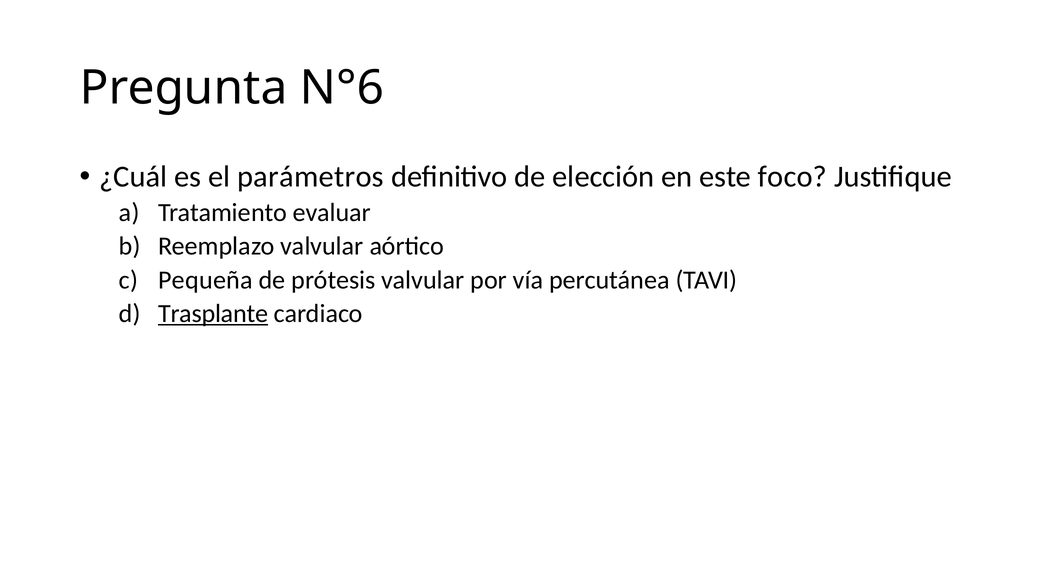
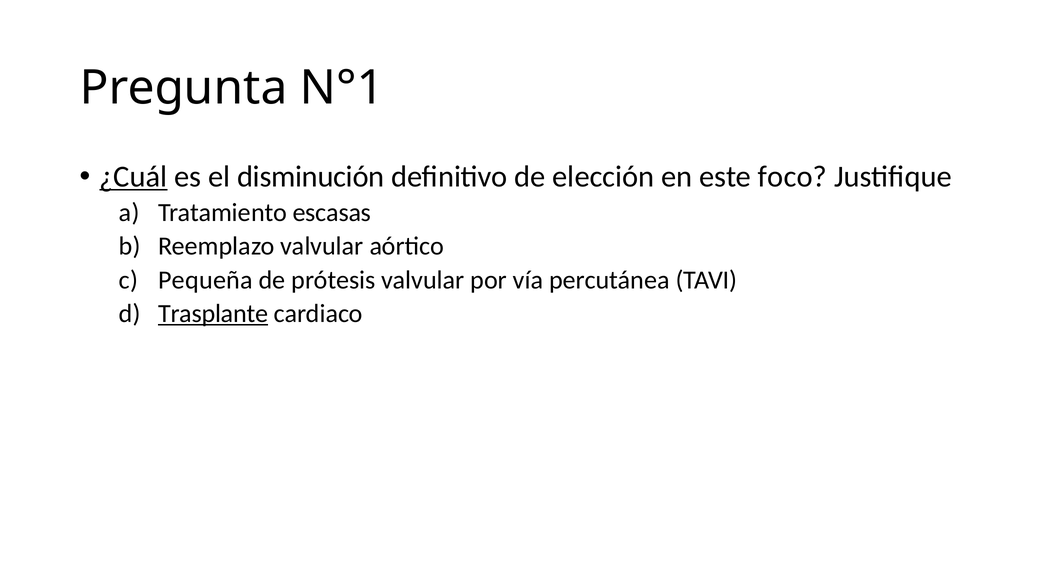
N°6: N°6 -> N°1 (342, 88)
¿Cuál underline: none -> present (133, 177)
parámetros: parámetros -> disminución (311, 177)
evaluar: evaluar -> escasas (332, 213)
